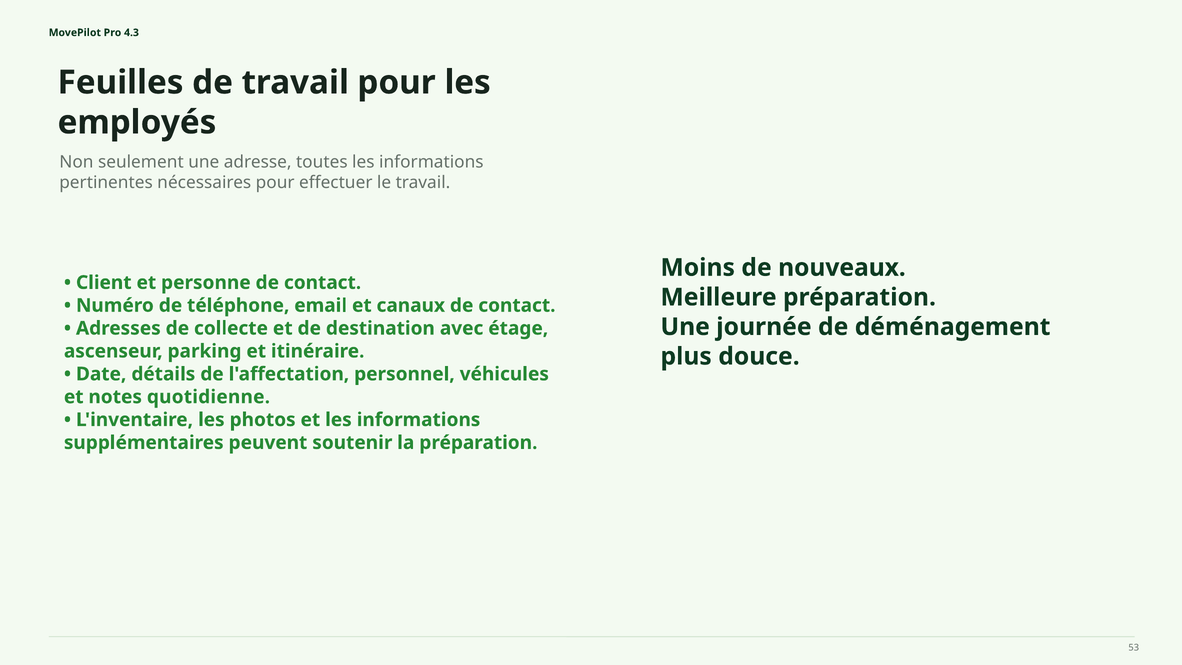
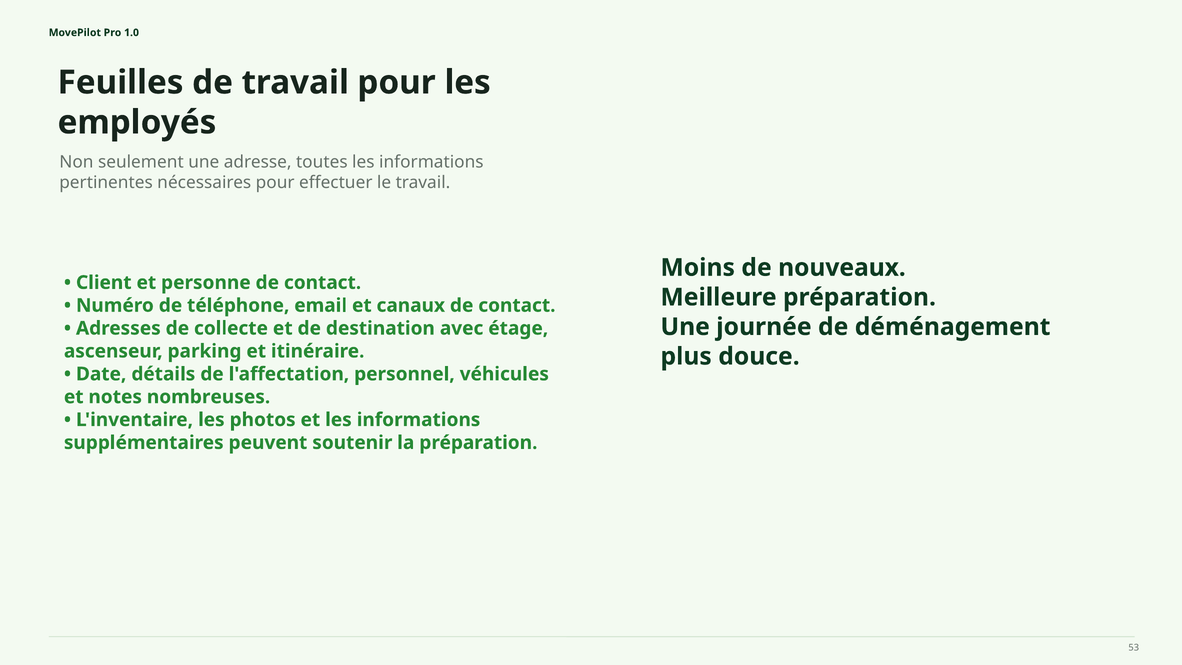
4.3: 4.3 -> 1.0 (131, 33)
quotidienne: quotidienne -> nombreuses (209, 397)
